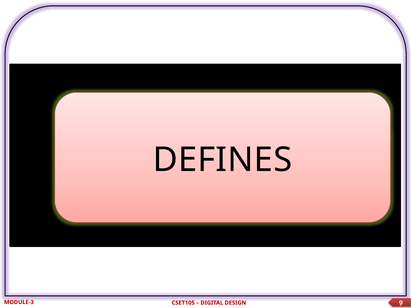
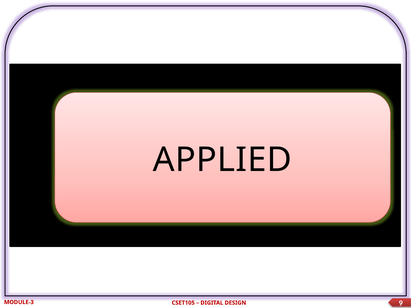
DEFINES: DEFINES -> APPLIED (222, 160)
